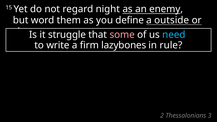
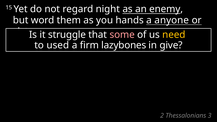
define: define -> hands (130, 20)
outside: outside -> anyone (172, 20)
need colour: light blue -> yellow (174, 35)
write: write -> used (58, 45)
rule: rule -> give (171, 45)
